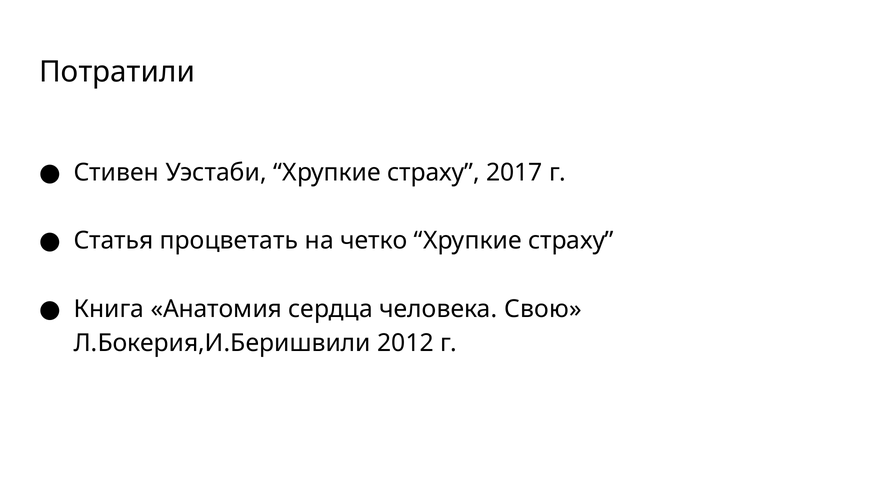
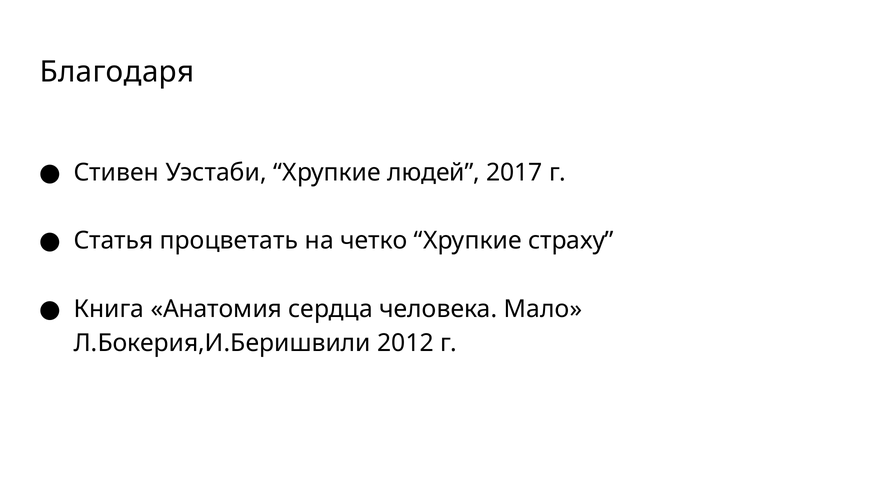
Потратили: Потратили -> Благодаря (117, 72)
Уэстаби Хрупкие страху: страху -> людей (434, 173)
Свою: Свою -> Мало (543, 309)
